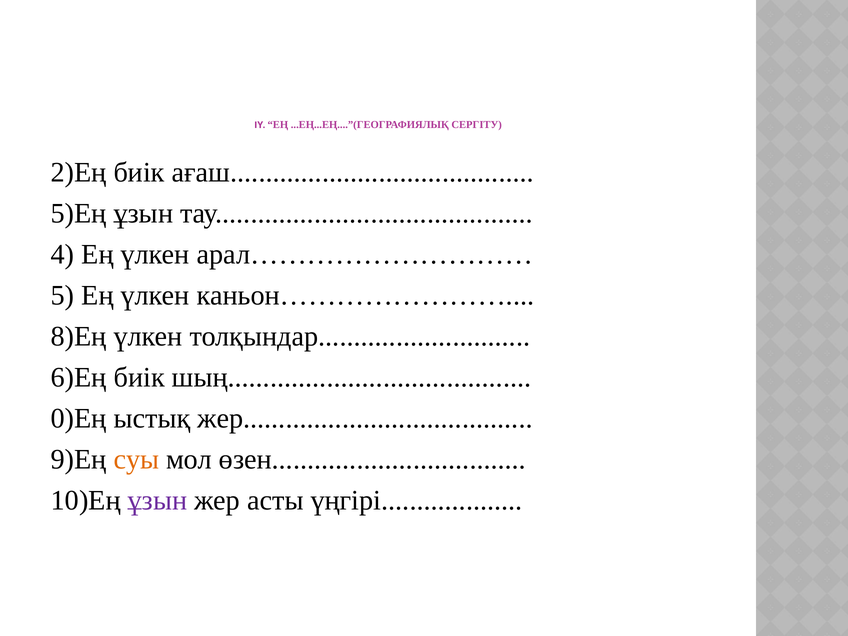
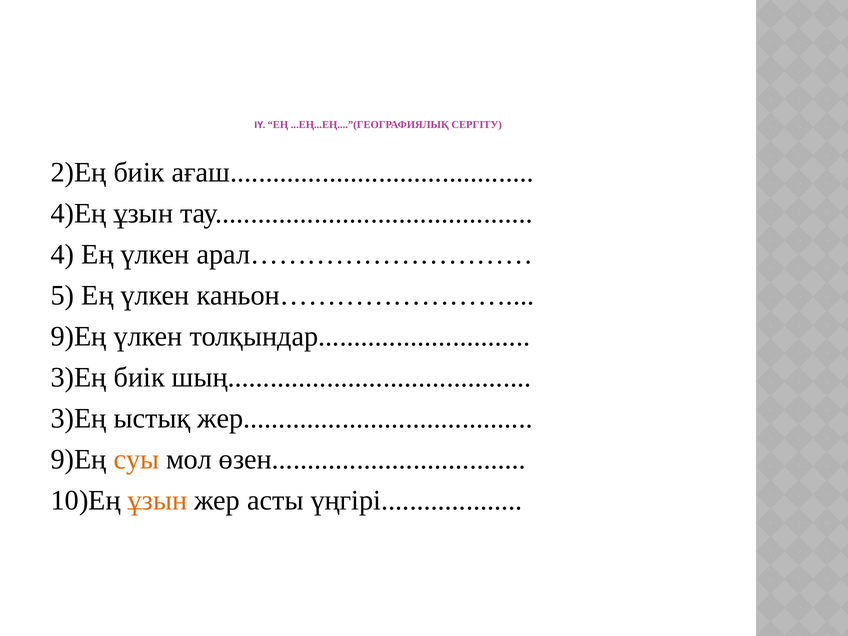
5)Ең: 5)Ең -> 4)Ең (79, 213)
8)Ең: 8)Ең -> 9)Ең (79, 336)
6)Ең: 6)Ең -> 3)Ең (79, 377)
0)Ең: 0)Ең -> 3)Ең (79, 418)
ұзын colour: purple -> orange (157, 500)
